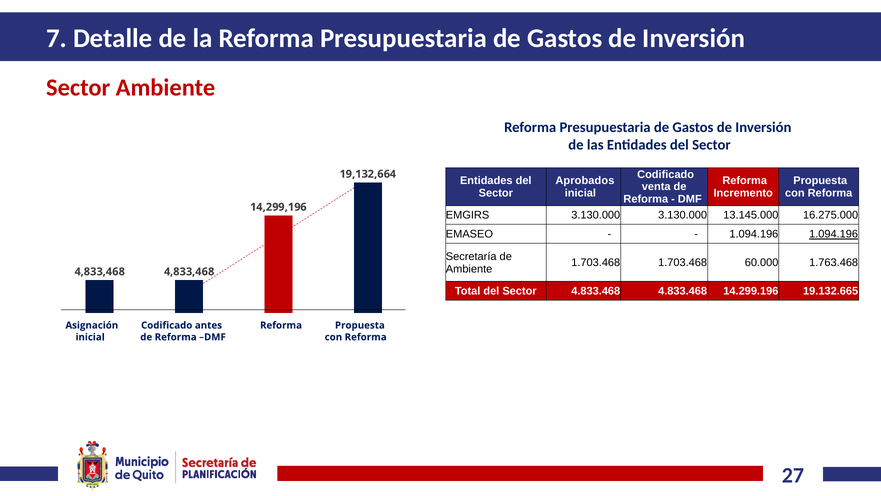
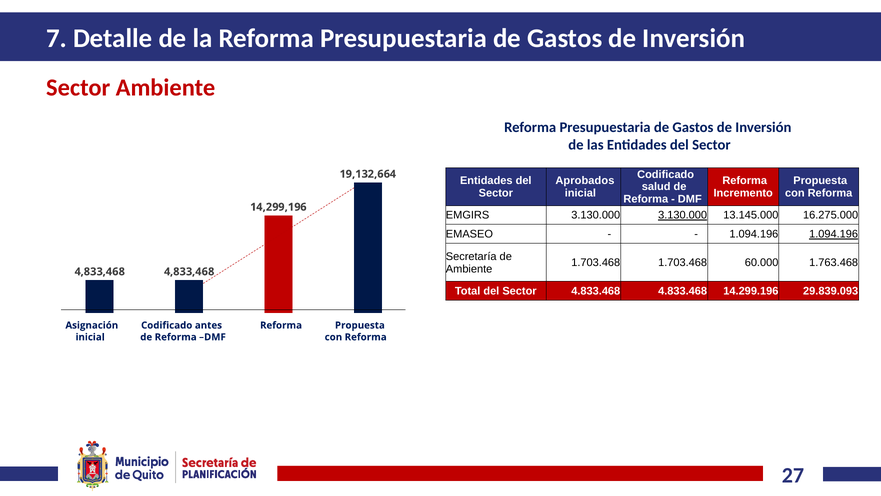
venta: venta -> salud (656, 187)
3.130.000 underline: none -> present (683, 215)
19.132.665: 19.132.665 -> 29.839.093 (831, 291)
